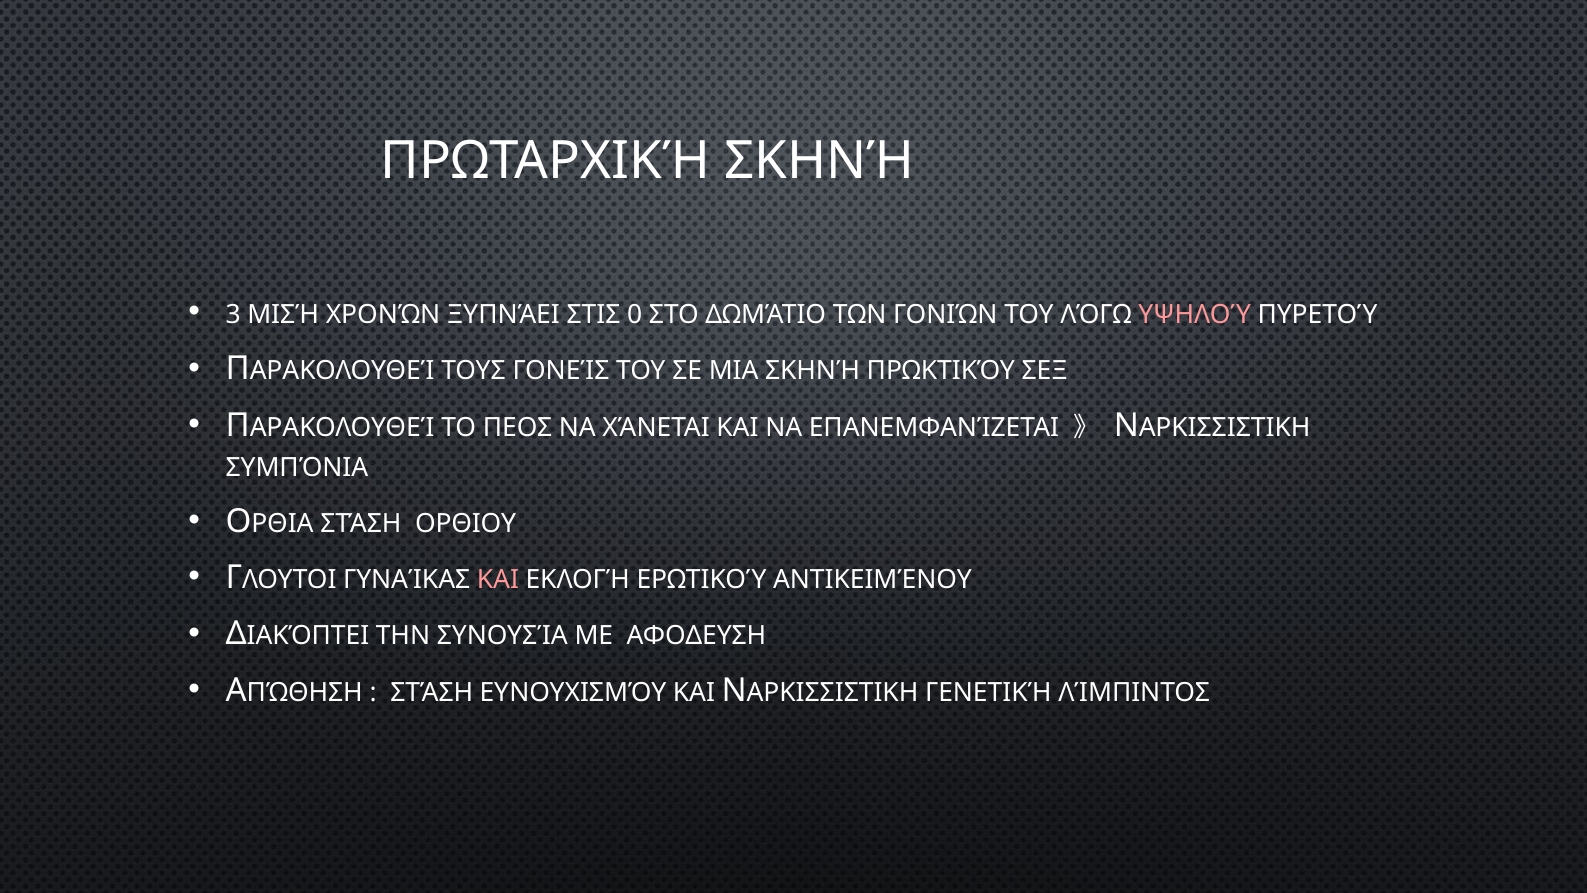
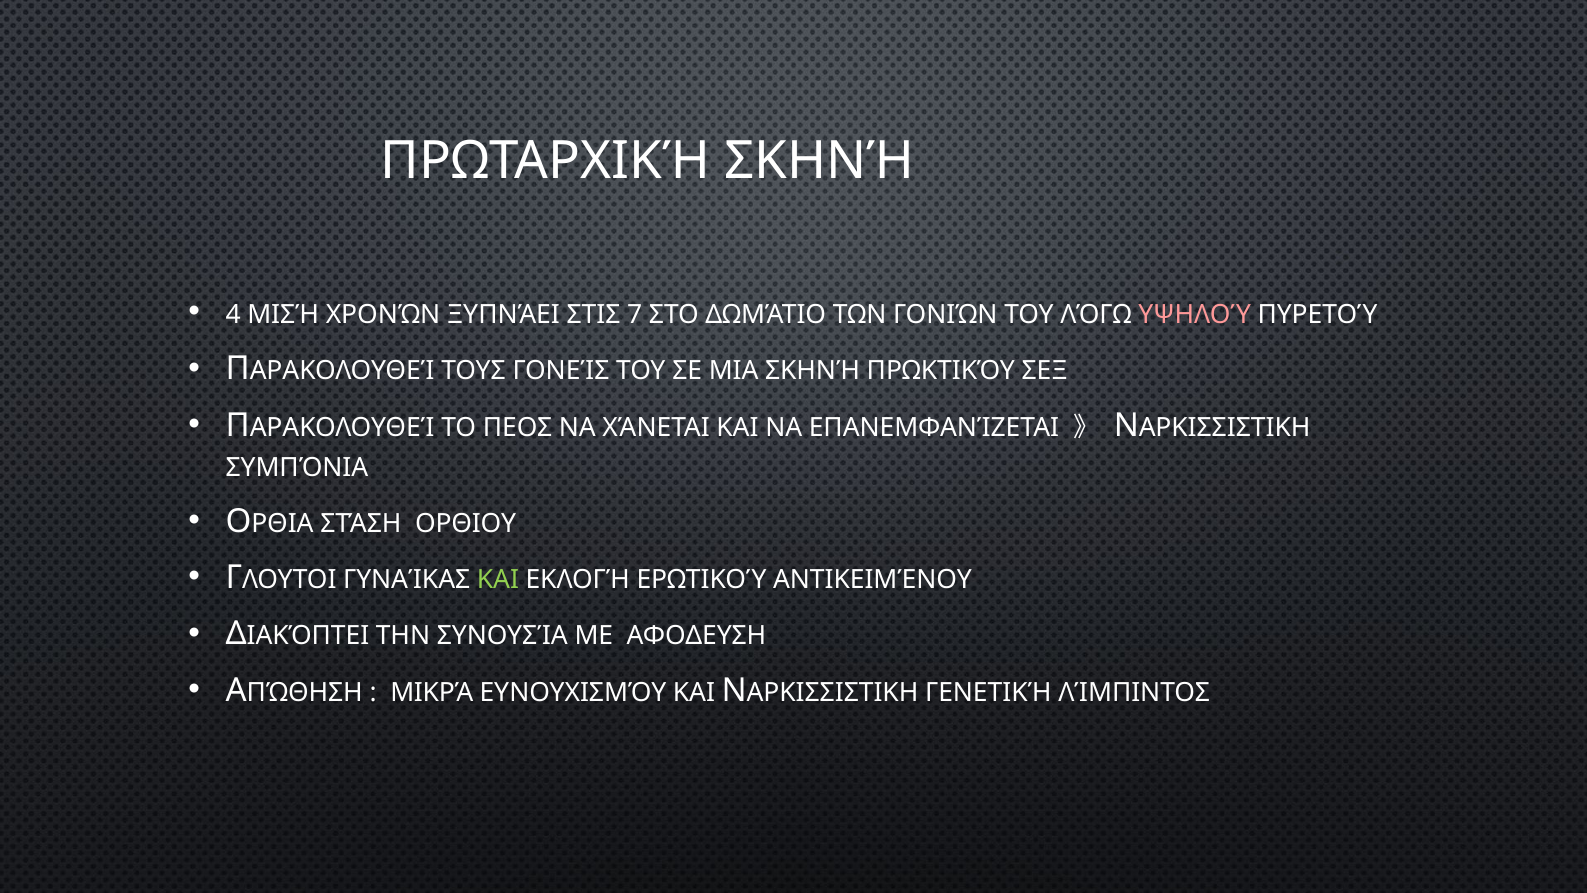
3: 3 -> 4 (233, 315)
0: 0 -> 7 (635, 315)
ΚΑΙ colour: pink -> light green (498, 580)
ΣΤΆΣΗ: ΣΤΆΣΗ -> ΜΙΚΡΆ (432, 692)
